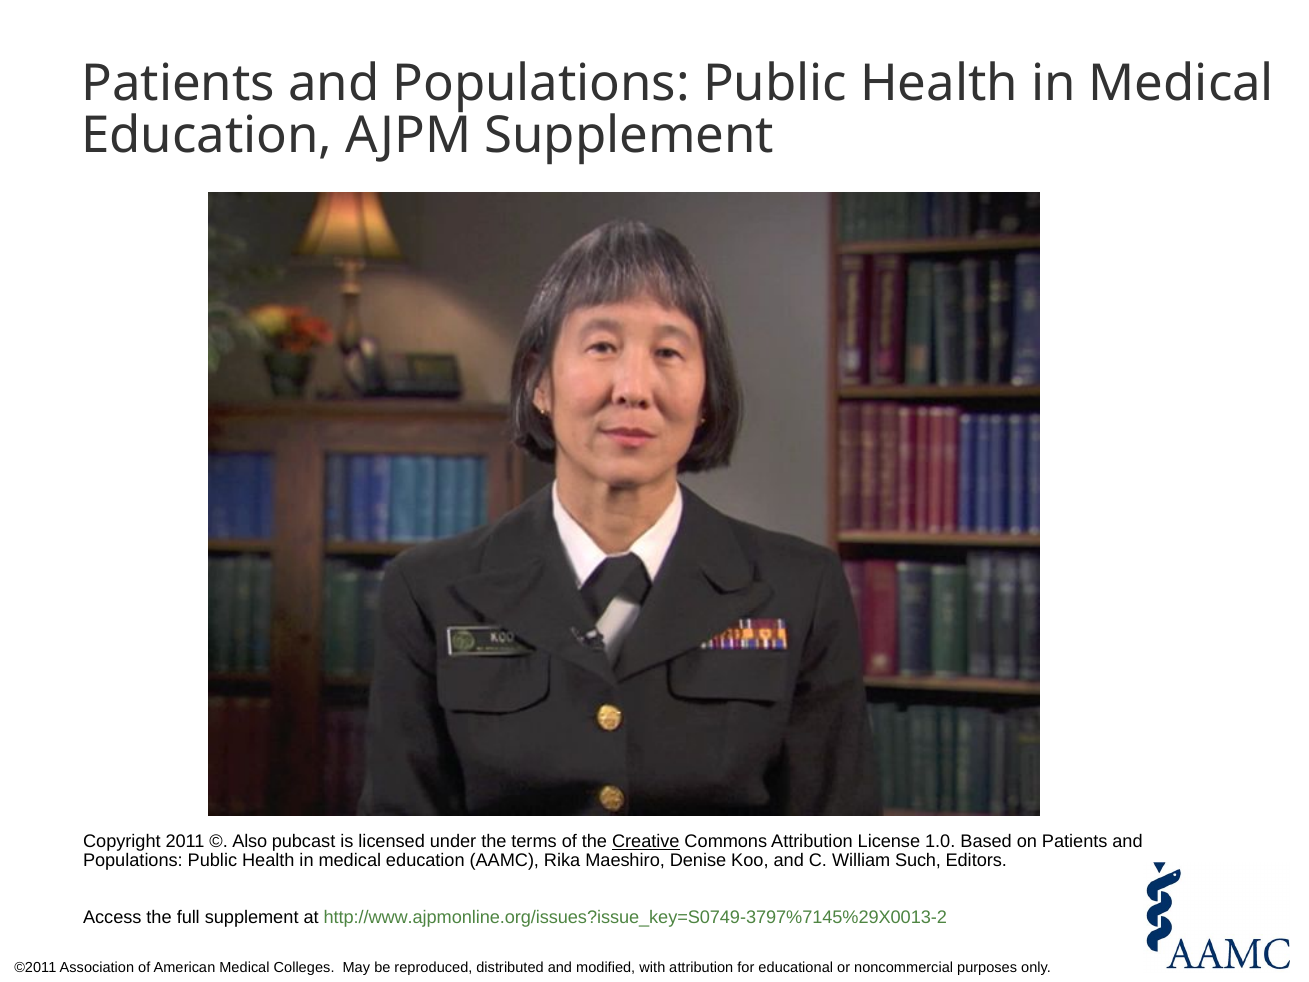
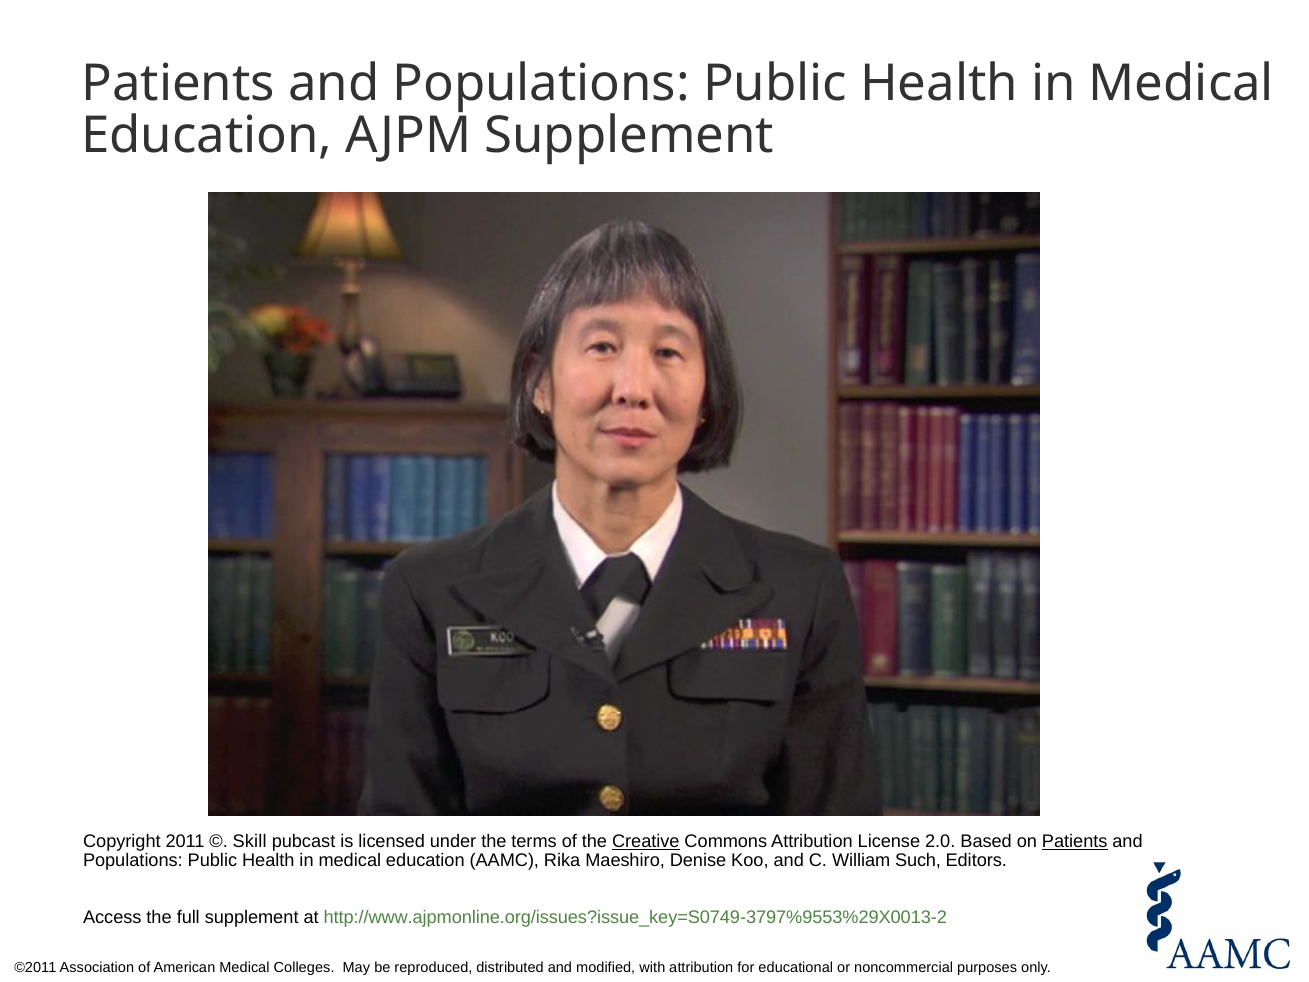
Also: Also -> Skill (250, 841)
1.0: 1.0 -> 2.0 (940, 841)
Patients underline: none -> present (1075, 841)
http://www.ajpmonline.org/issues?issue_key=S0749-3797%7145%29X0013-2: http://www.ajpmonline.org/issues?issue_key=S0749-3797%7145%29X0013-2 -> http://www.ajpmonline.org/issues?issue_key=S0749-3797%9553%29X0013-2 (635, 917)
